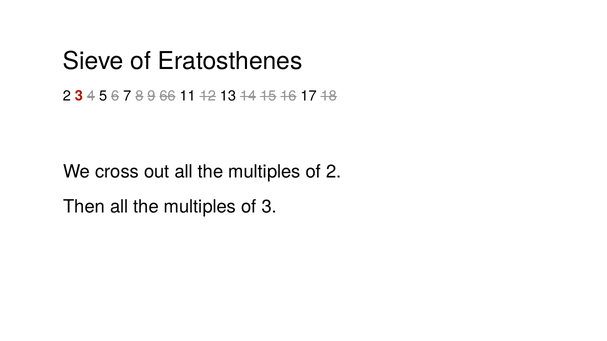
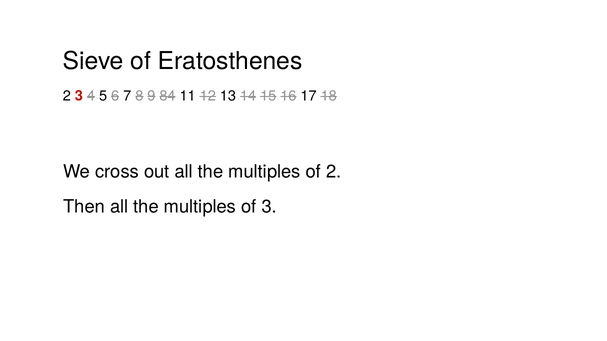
66: 66 -> 84 (167, 96)
